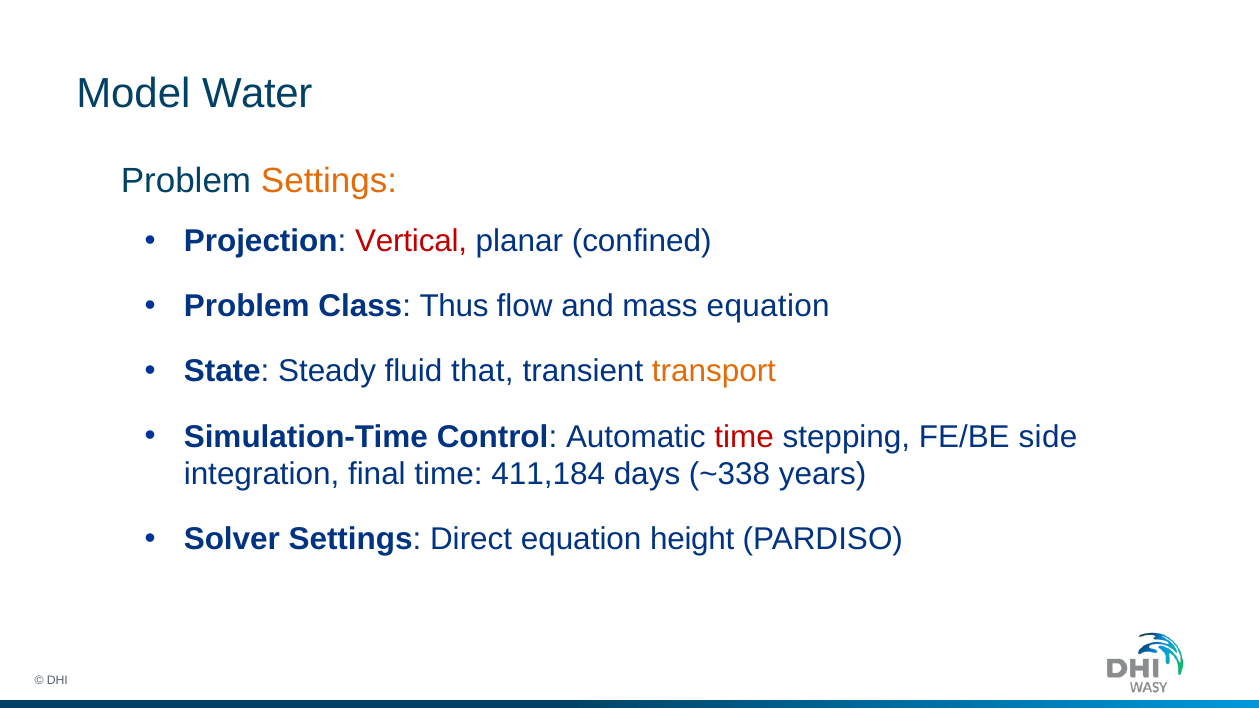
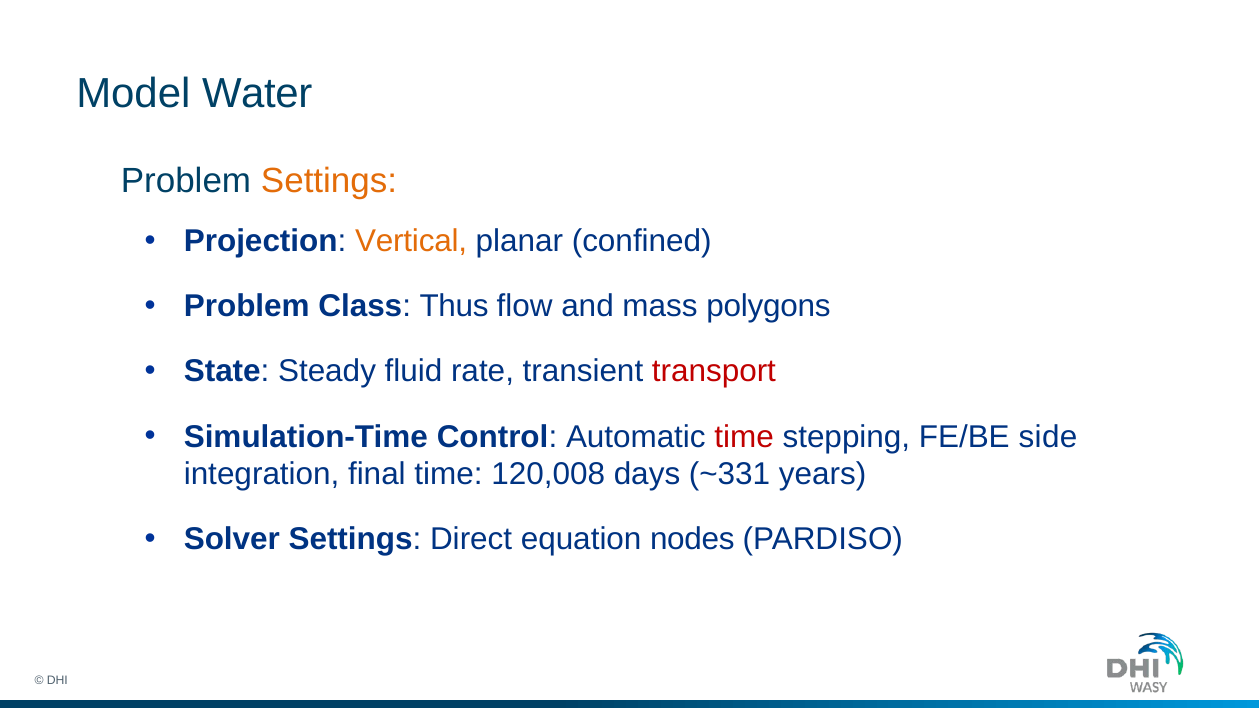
Vertical colour: red -> orange (411, 242)
mass equation: equation -> polygons (768, 307)
that: that -> rate (482, 372)
transport colour: orange -> red (714, 372)
411,184: 411,184 -> 120,008 (548, 475)
~338: ~338 -> ~331 (730, 475)
height: height -> nodes (692, 540)
